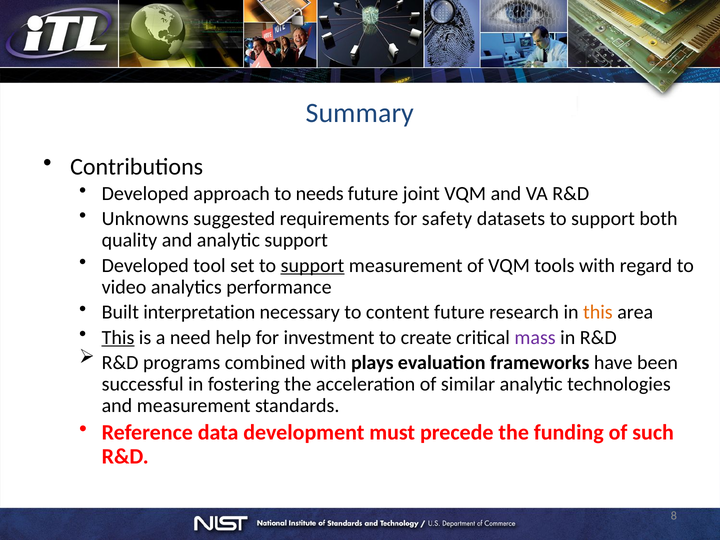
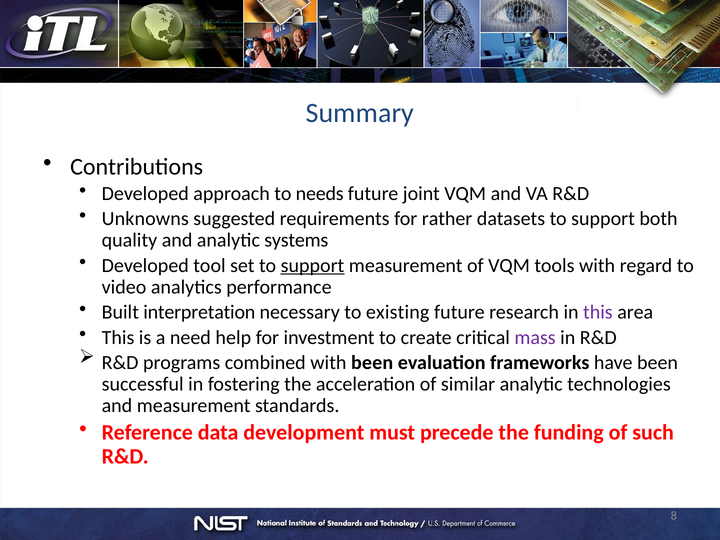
safety: safety -> rather (447, 219)
analytic support: support -> systems (296, 240)
content: content -> existing (398, 312)
this colour: orange -> purple (598, 312)
This underline: present -> none (118, 337)
with plays: plays -> been (372, 363)
